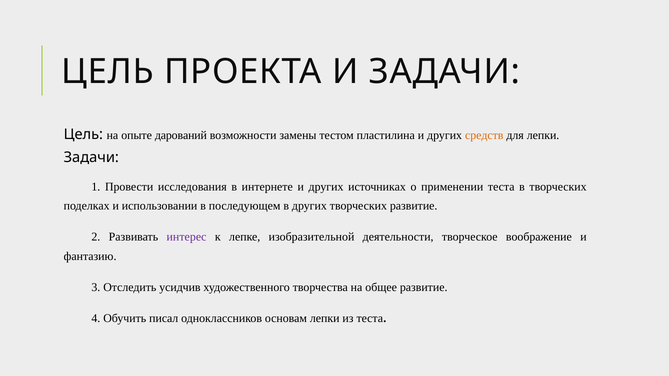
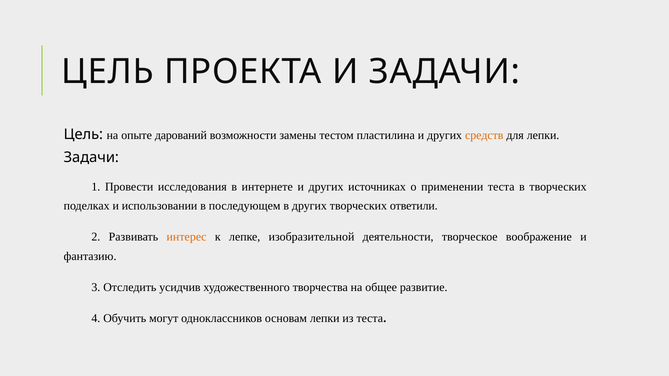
творческих развитие: развитие -> ответили (414, 206)
интерес colour: purple -> orange (187, 237)
писал: писал -> могут (164, 318)
